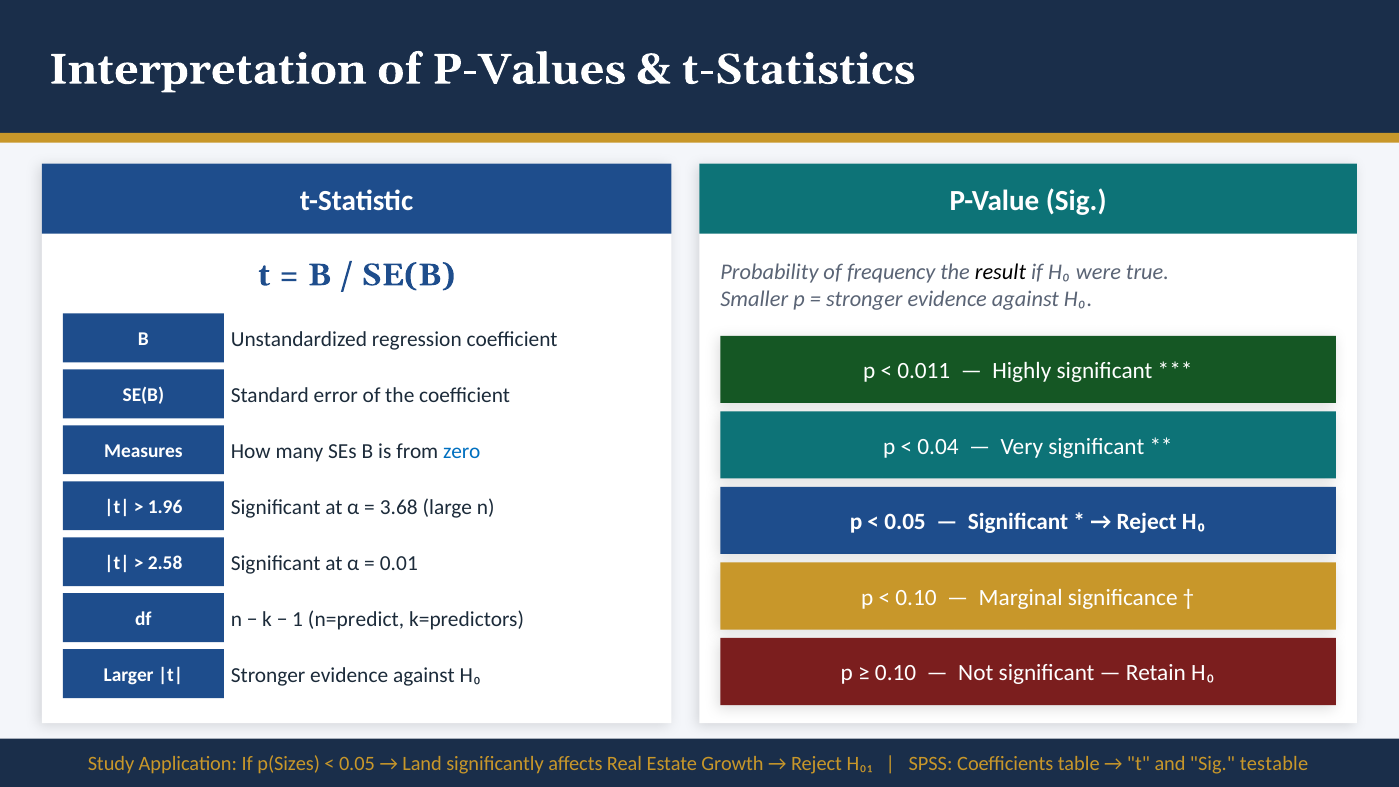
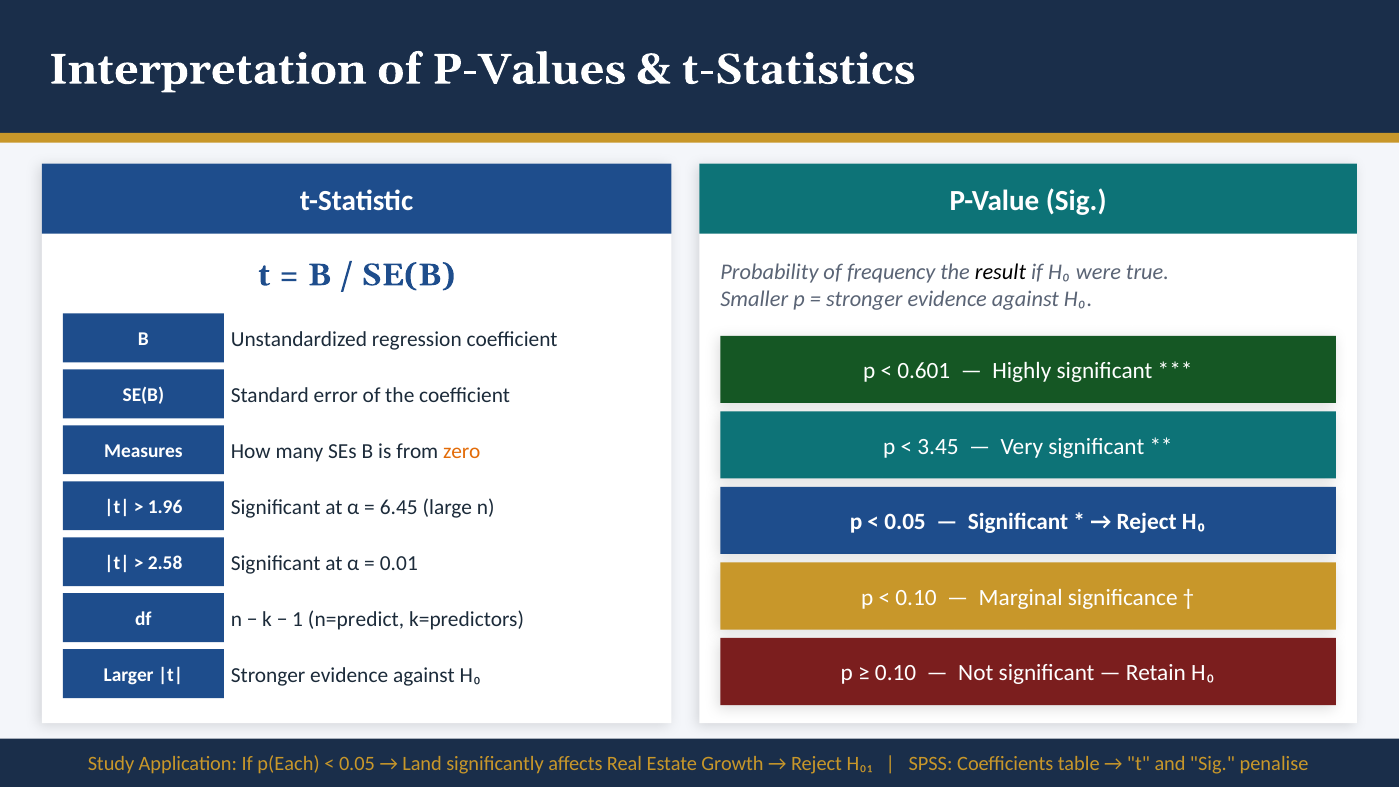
0.011: 0.011 -> 0.601 (924, 371)
0.04: 0.04 -> 3.45 (938, 446)
zero colour: blue -> orange (462, 451)
3.68: 3.68 -> 6.45 (399, 507)
p(Sizes: p(Sizes -> p(Each (289, 764)
testable: testable -> penalise (1274, 764)
